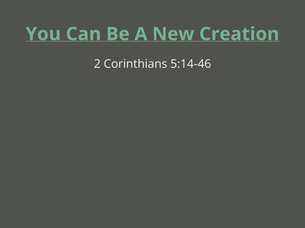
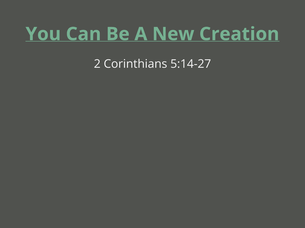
5:14-46: 5:14-46 -> 5:14-27 (191, 64)
